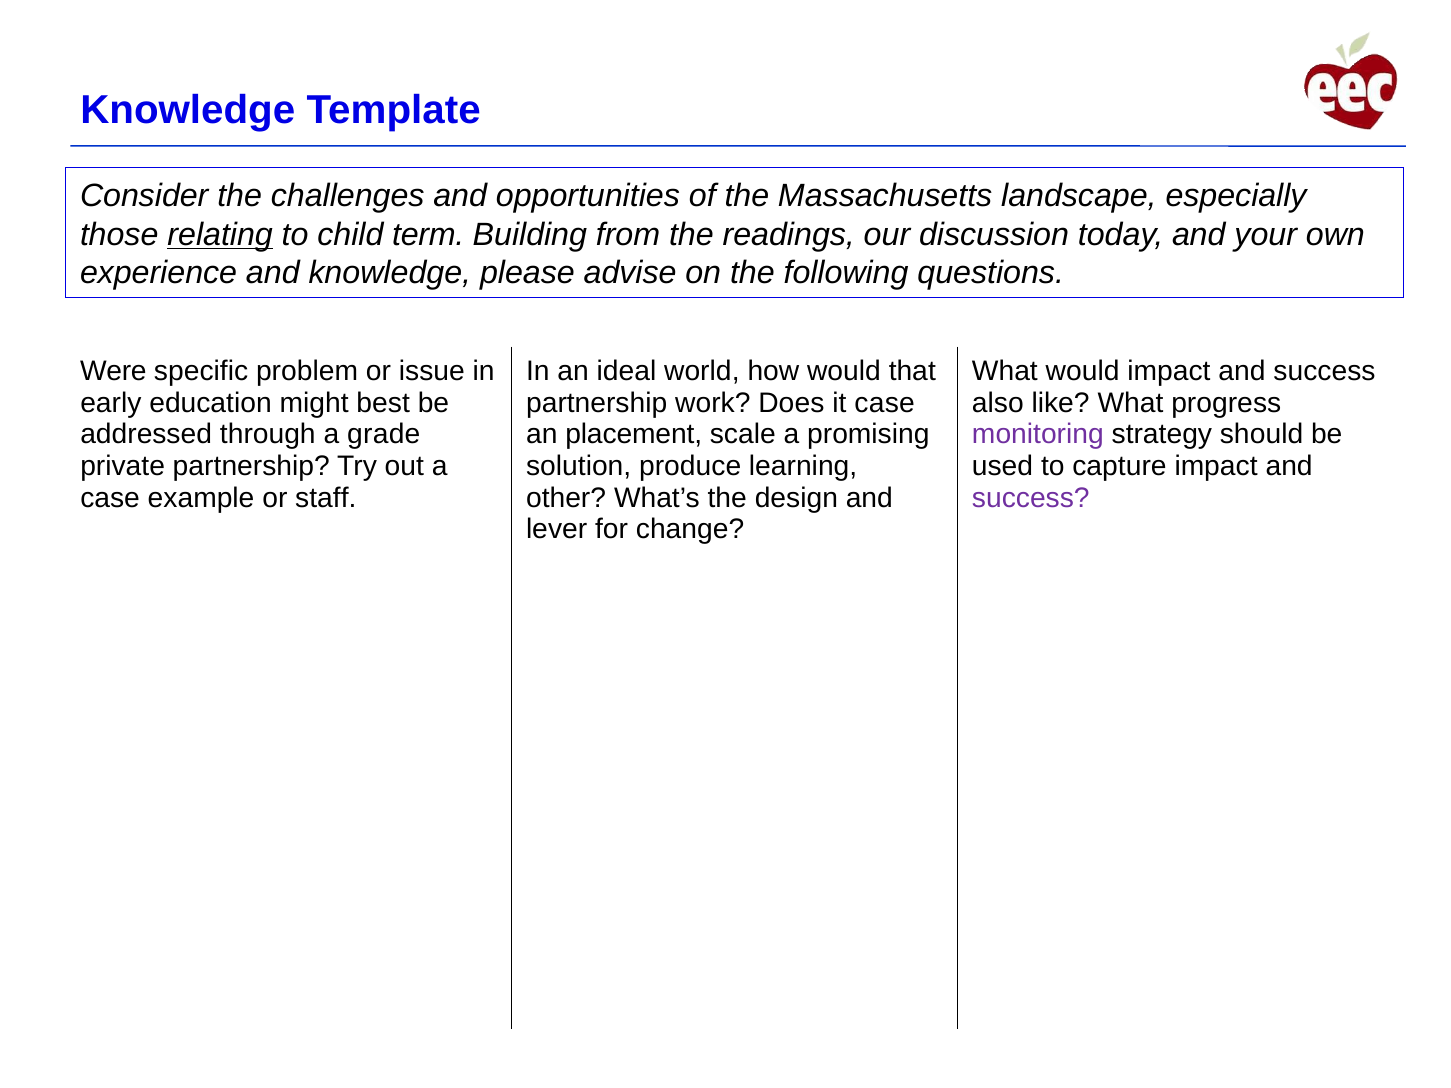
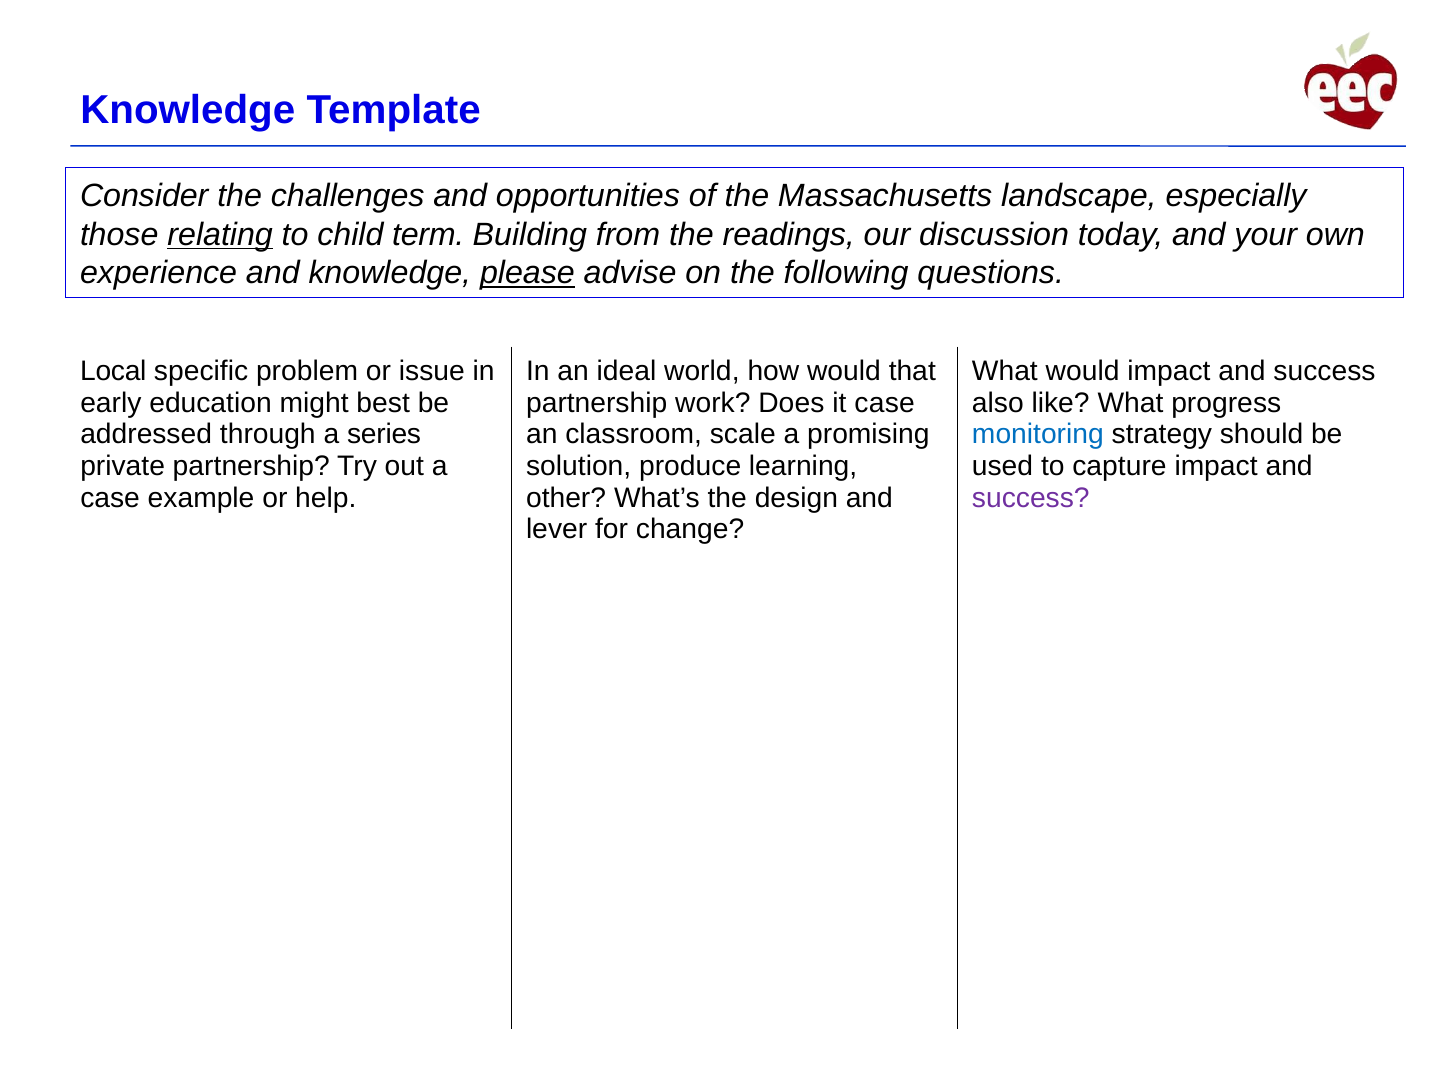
please underline: none -> present (527, 273)
Were: Were -> Local (113, 371)
grade: grade -> series (384, 435)
placement: placement -> classroom (634, 435)
monitoring colour: purple -> blue (1038, 435)
staff: staff -> help (326, 498)
